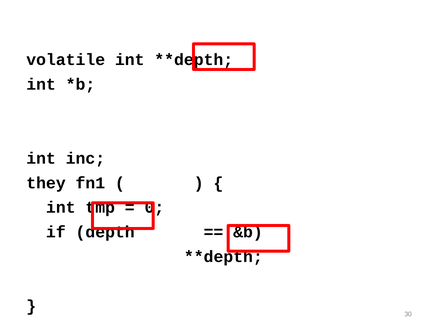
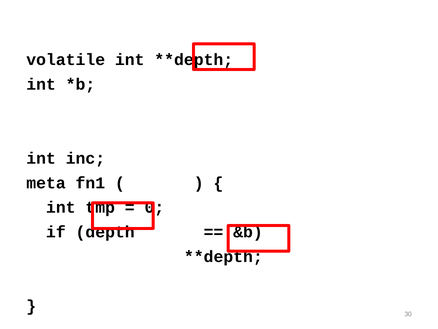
they: they -> meta (46, 183)
